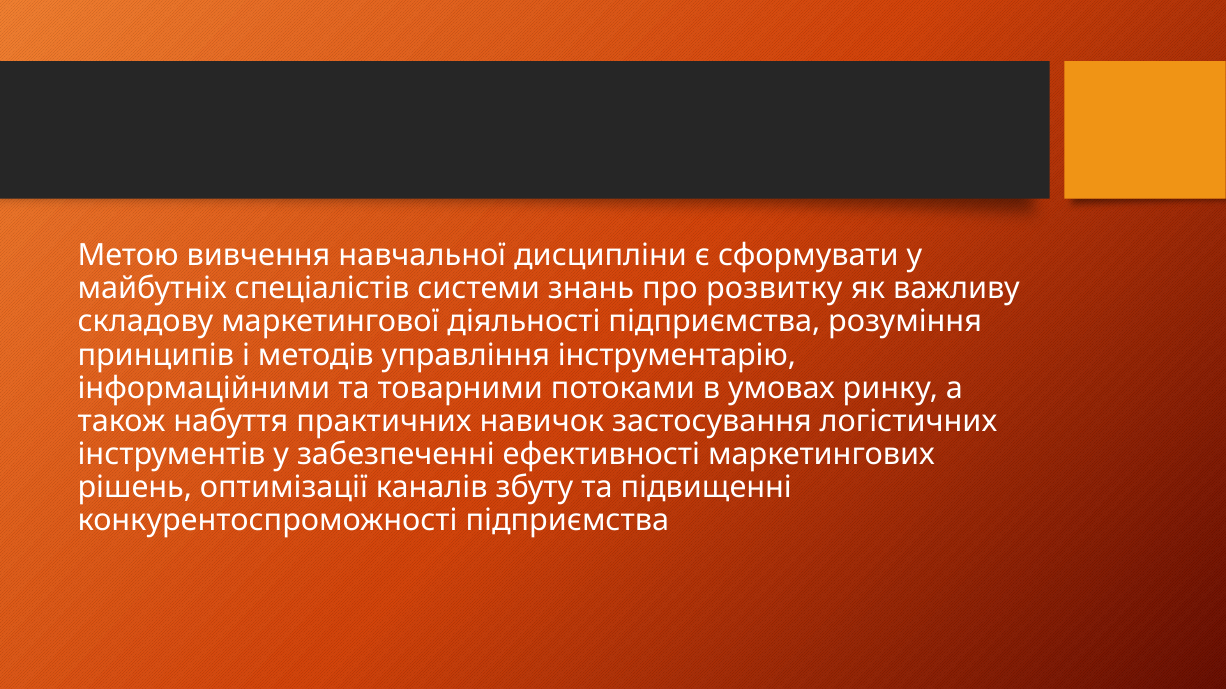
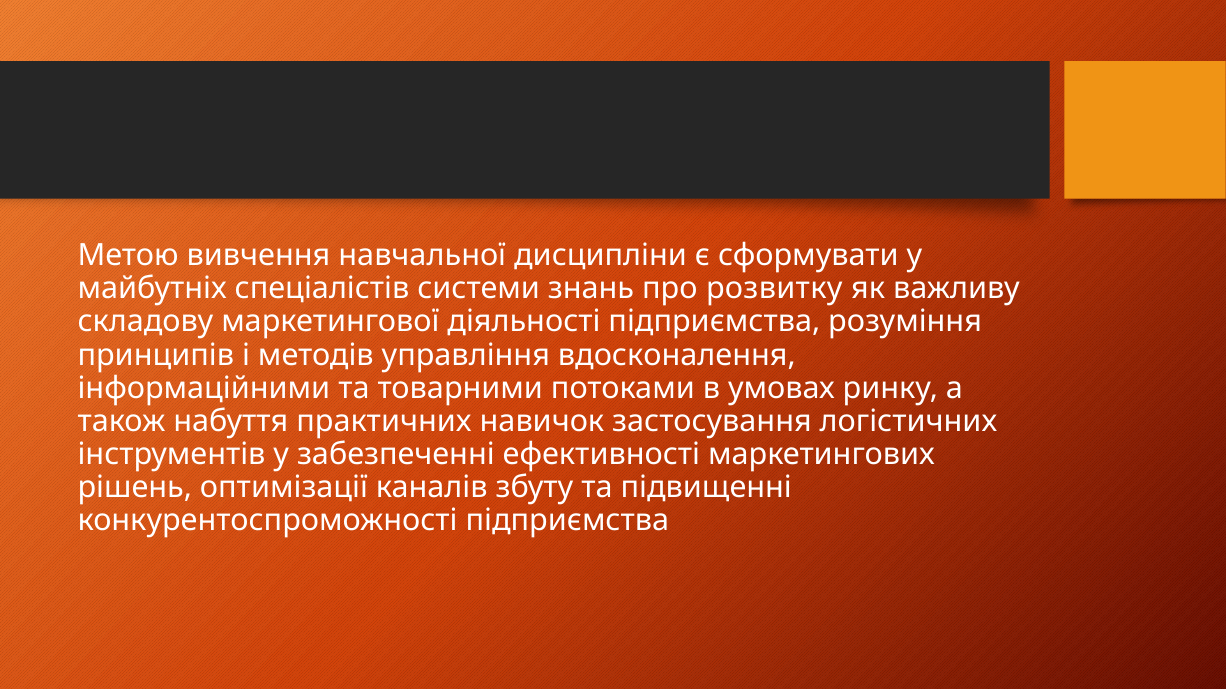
інструментарію: інструментарію -> вдосконалення (677, 355)
